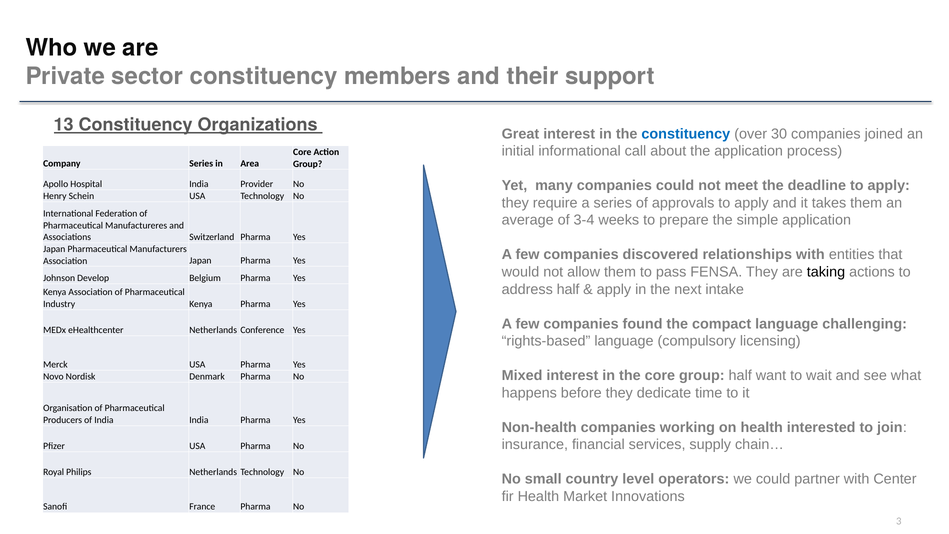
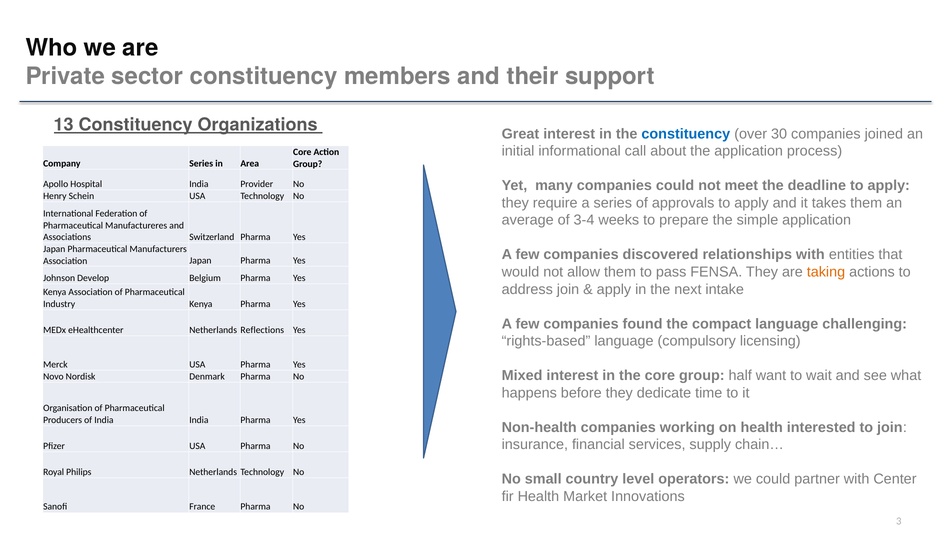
taking colour: black -> orange (826, 272)
address half: half -> join (568, 289)
Conference: Conference -> Reflections (262, 330)
